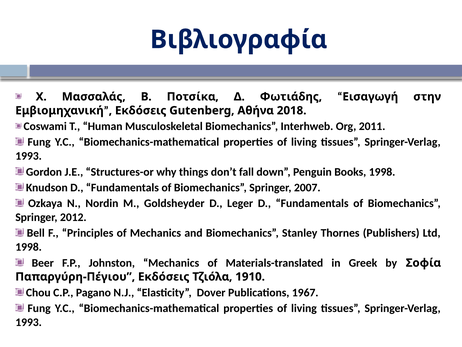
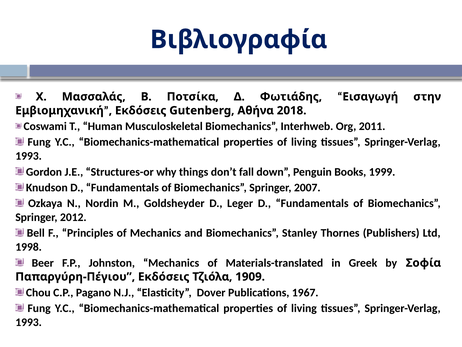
Books 1998: 1998 -> 1999 (382, 172)
1910: 1910 -> 1909 (250, 276)
